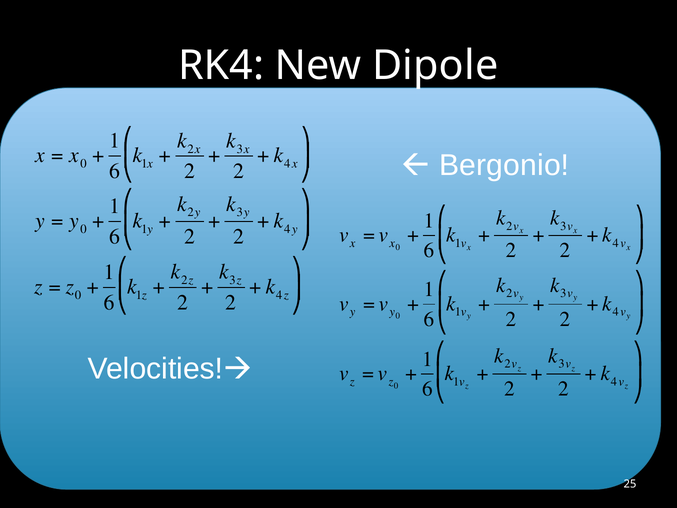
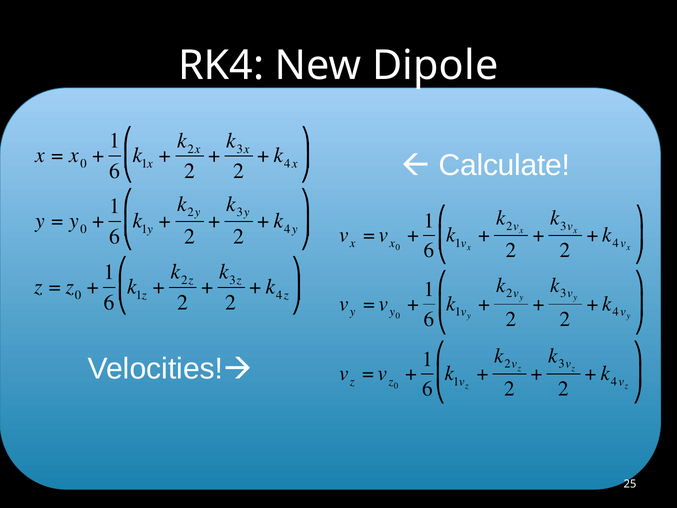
Bergonio: Bergonio -> Calculate (504, 165)
